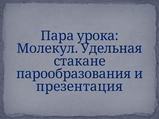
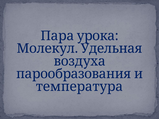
стакане: стакане -> воздуха (80, 61)
презентация: презентация -> температура (80, 87)
